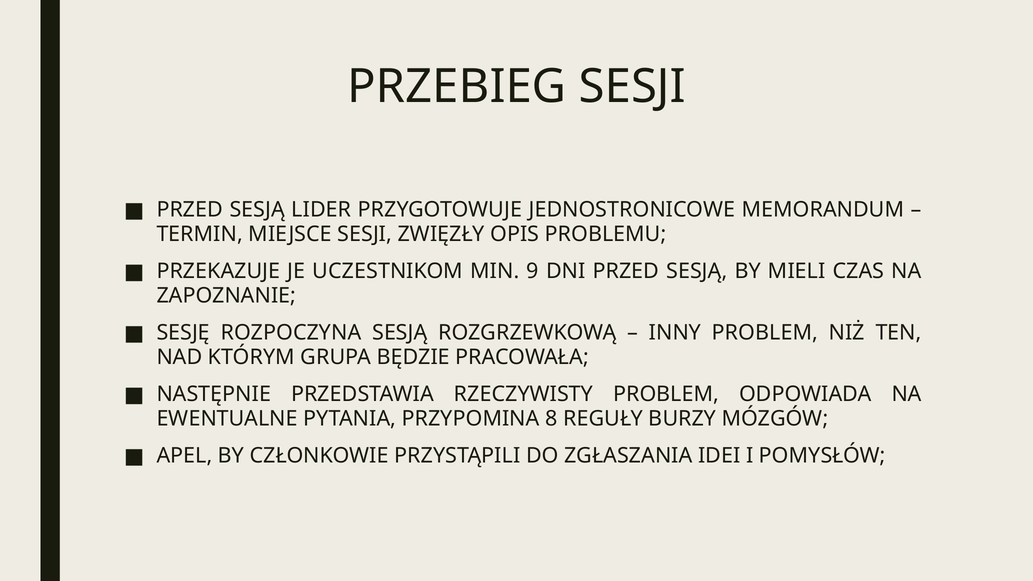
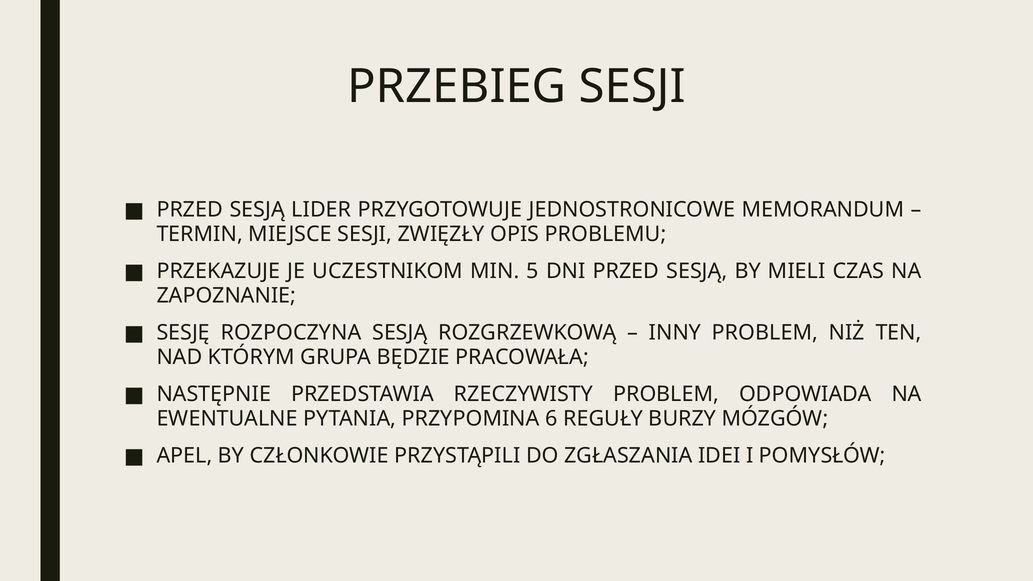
9: 9 -> 5 (533, 271)
8: 8 -> 6 (551, 419)
